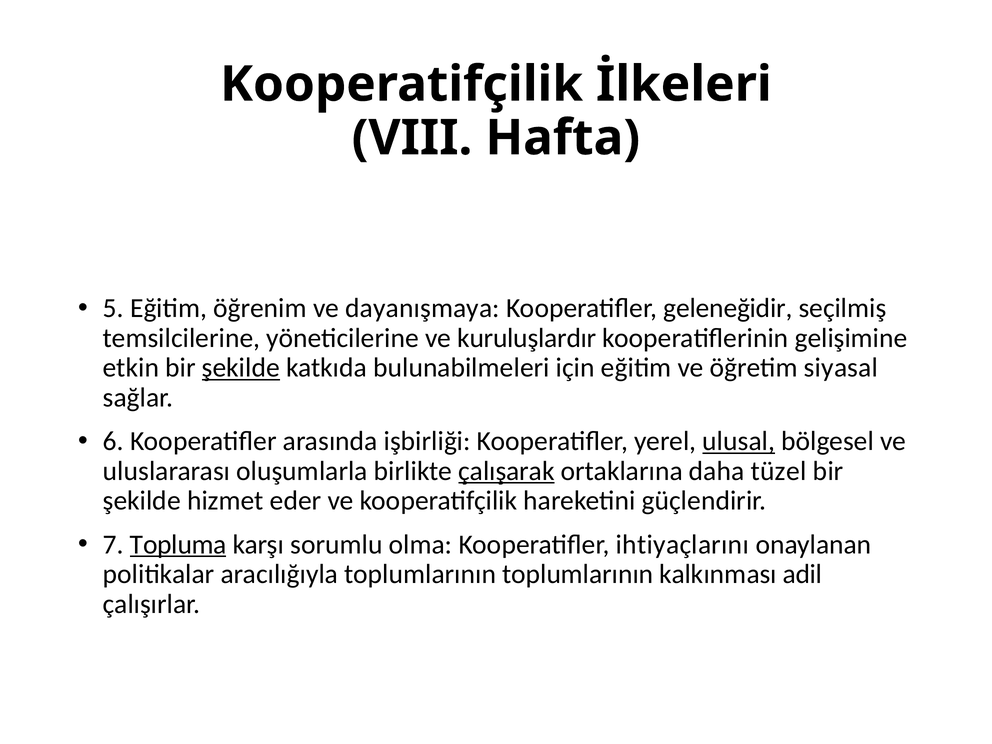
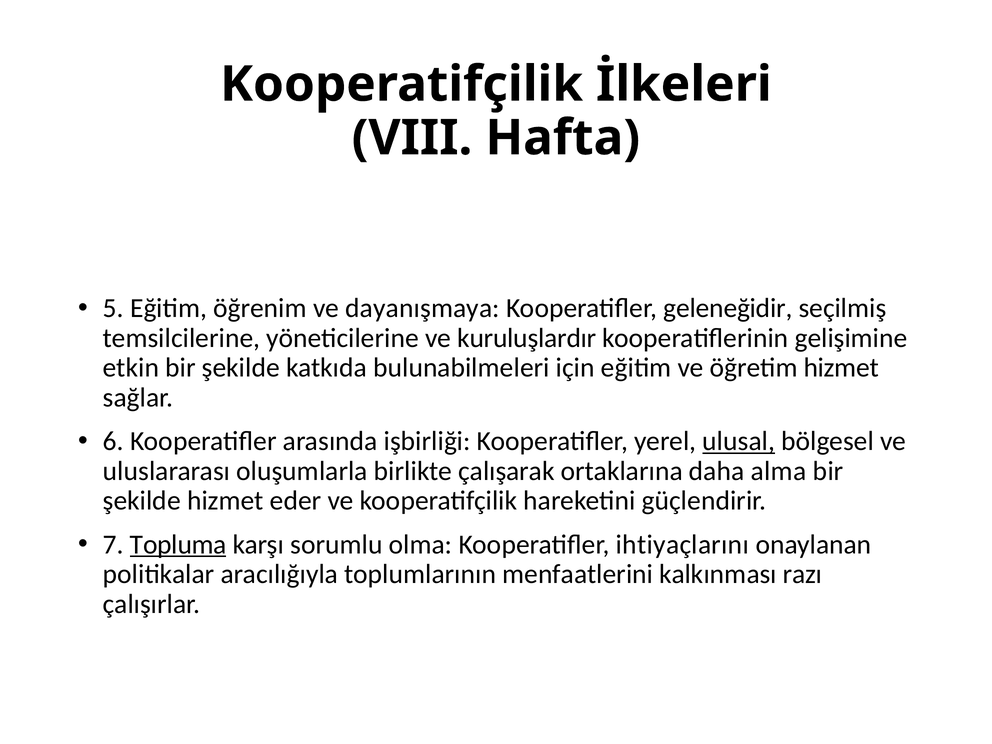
şekilde underline: present -> none (241, 368)
öğretim siyasal: siyasal -> hizmet (841, 368)
çalışarak underline: present -> none (506, 471)
tüzel: tüzel -> alma (779, 471)
toplumlarının toplumlarının: toplumlarının -> menfaatlerini (578, 574)
adil: adil -> razı (803, 574)
